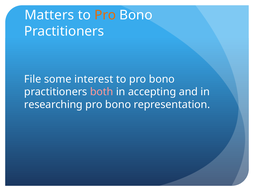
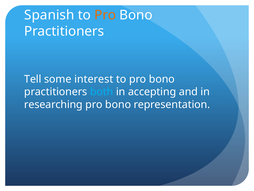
Matters: Matters -> Spanish (49, 15)
File: File -> Tell (33, 79)
both colour: pink -> light blue (102, 92)
